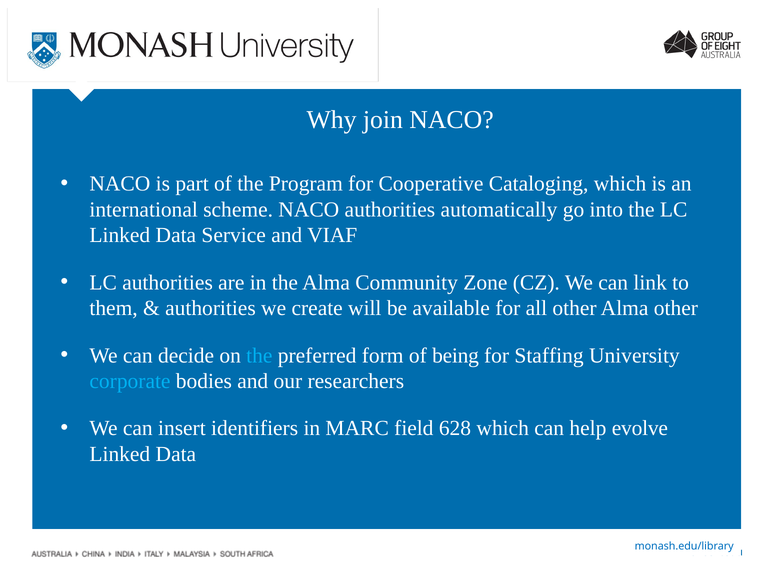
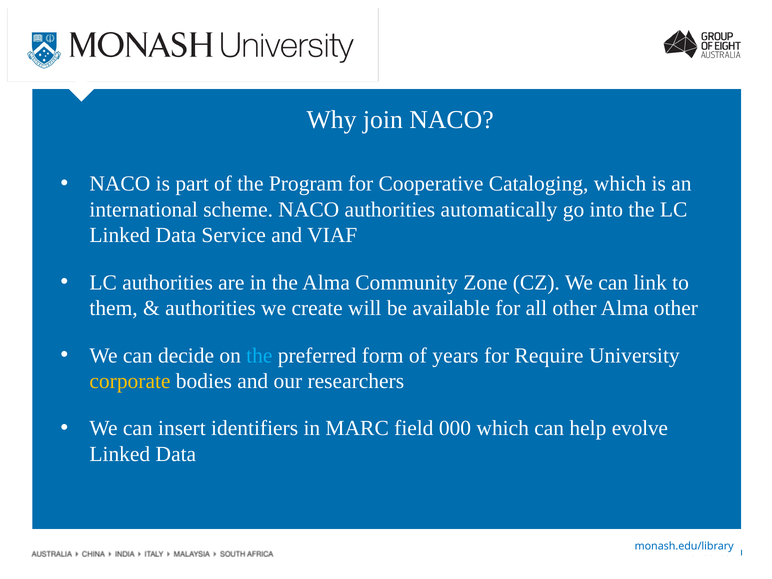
being: being -> years (455, 355)
Staffing: Staffing -> Require (549, 355)
corporate colour: light blue -> yellow (130, 381)
628: 628 -> 000 (455, 428)
